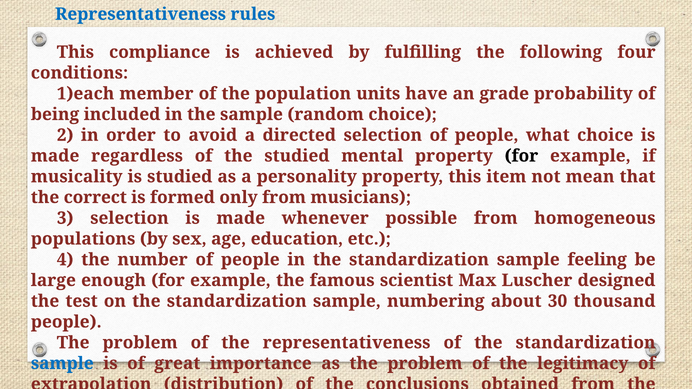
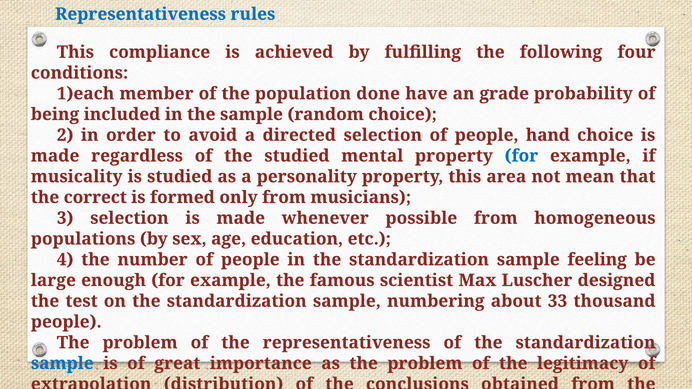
units: units -> done (378, 94)
what: what -> hand (548, 135)
for colour: black -> blue (521, 156)
item: item -> area (506, 177)
30: 30 -> 33 (557, 301)
